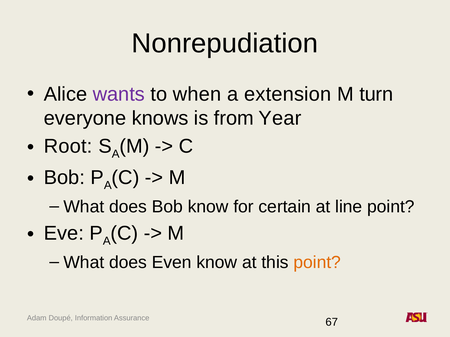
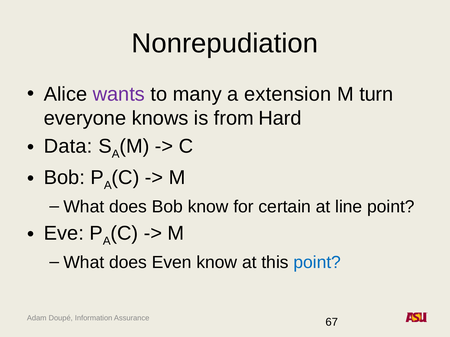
when: when -> many (197, 94)
Year: Year -> Hard (280, 118)
Root: Root -> Data (68, 146)
point colour: orange -> blue (317, 263)
